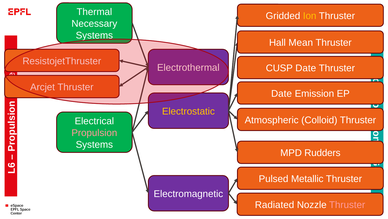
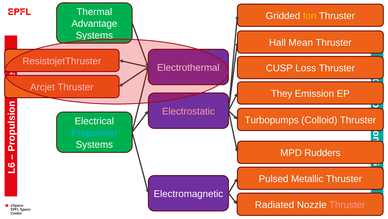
Necessary: Necessary -> Advantage (94, 24)
CUSP Date: Date -> Loss (306, 68)
Date: Date -> They (282, 93)
Electrostatic colour: yellow -> pink (188, 111)
Atmospheric: Atmospheric -> Turbopumps (272, 120)
Propulsion colour: pink -> light blue (94, 132)
